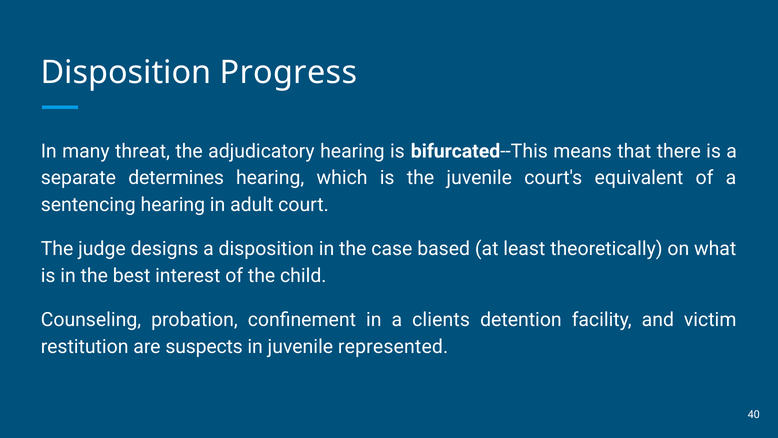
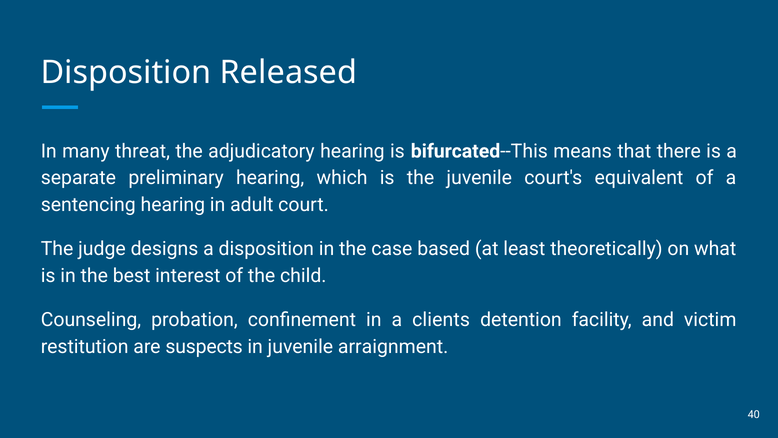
Progress: Progress -> Released (288, 72)
determines: determines -> preliminary (176, 178)
represented: represented -> arraignment (393, 347)
